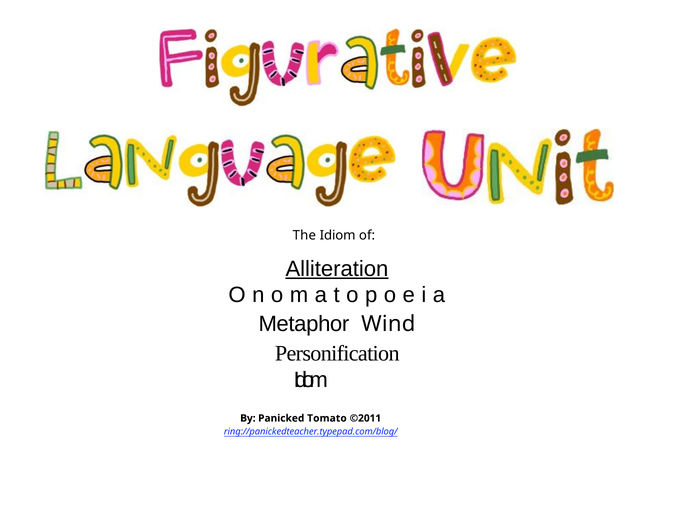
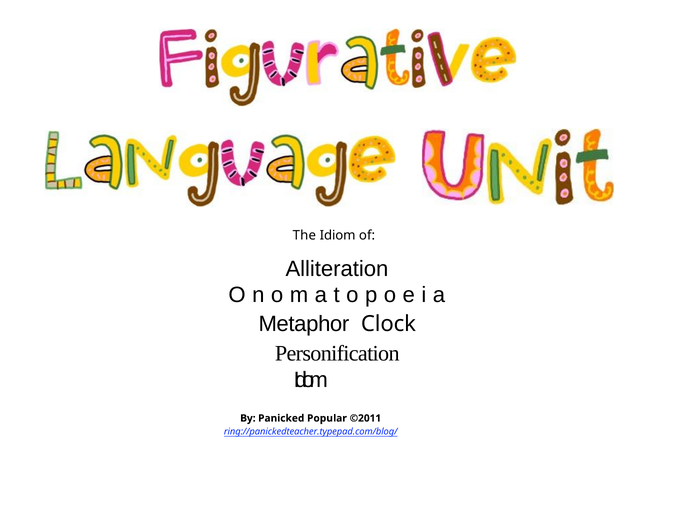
Alliteration underline: present -> none (337, 269)
Wind: Wind -> Clock (388, 324)
Tomato: Tomato -> Popular (327, 418)
